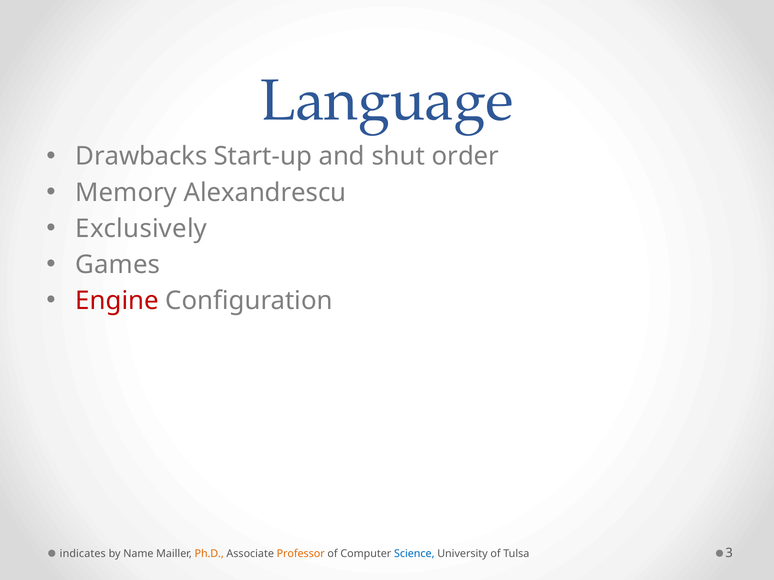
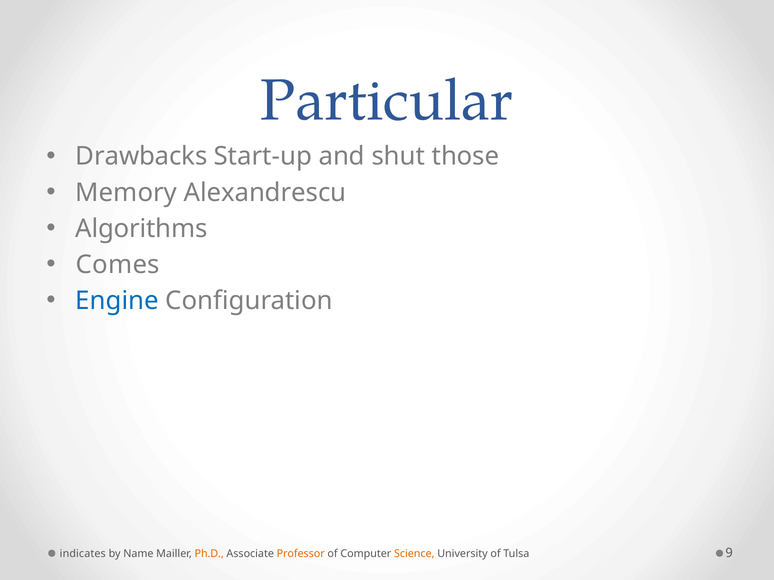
Language: Language -> Particular (387, 101)
order: order -> those (466, 157)
Exclusively: Exclusively -> Algorithms (141, 229)
Games: Games -> Comes (118, 265)
Engine colour: red -> blue (117, 301)
Science colour: blue -> orange (414, 554)
3: 3 -> 9 (729, 553)
